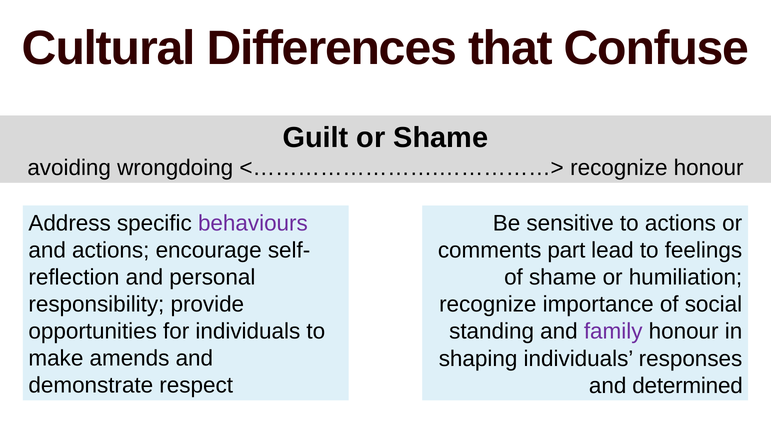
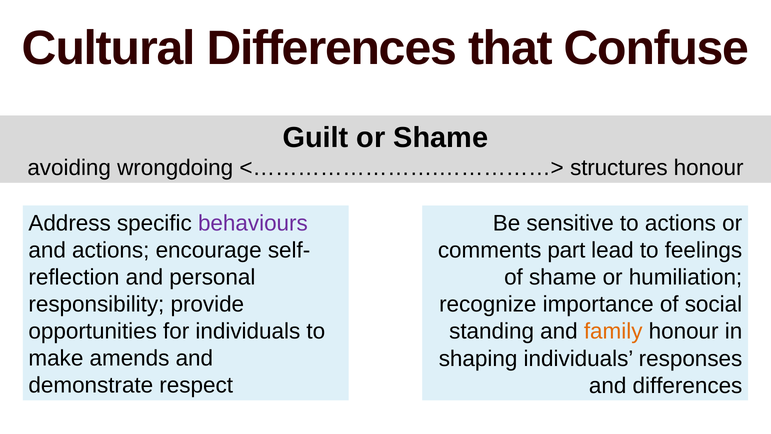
recognize: recognize -> structures (619, 168)
family colour: purple -> orange (613, 331)
and determined: determined -> differences (687, 385)
